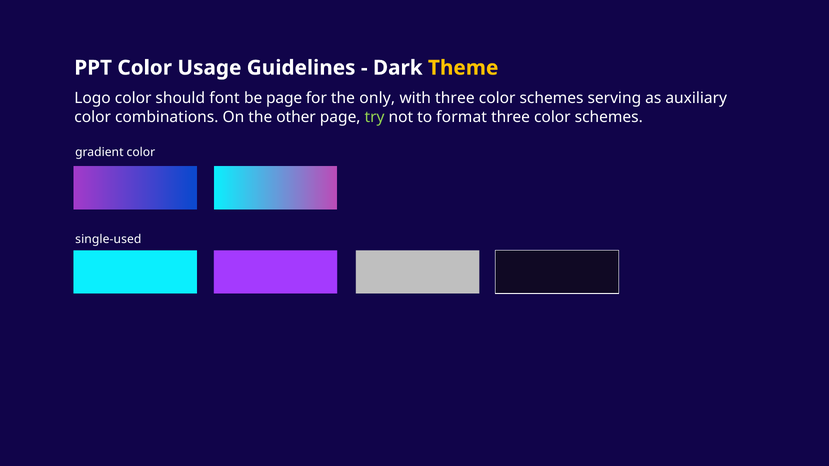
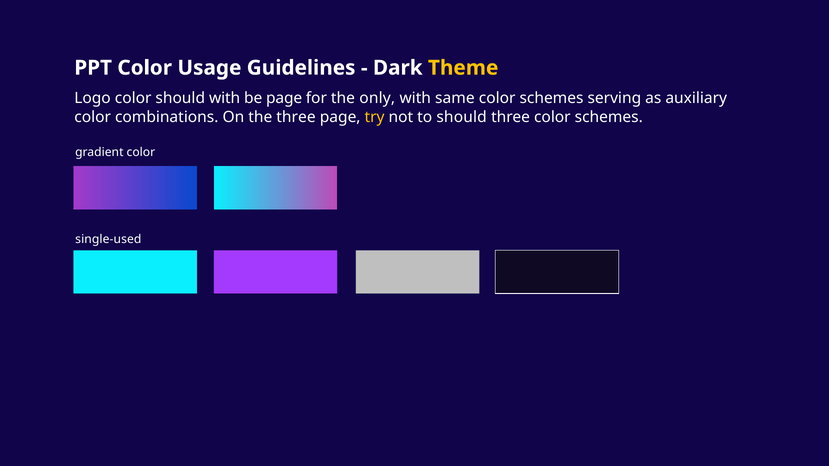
should font: font -> with (225, 98)
with three: three -> same (455, 98)
the other: other -> three (296, 117)
try colour: light green -> yellow (375, 117)
to format: format -> should (462, 117)
